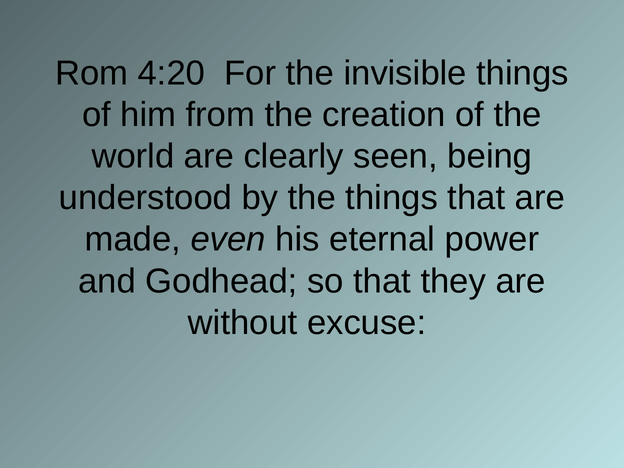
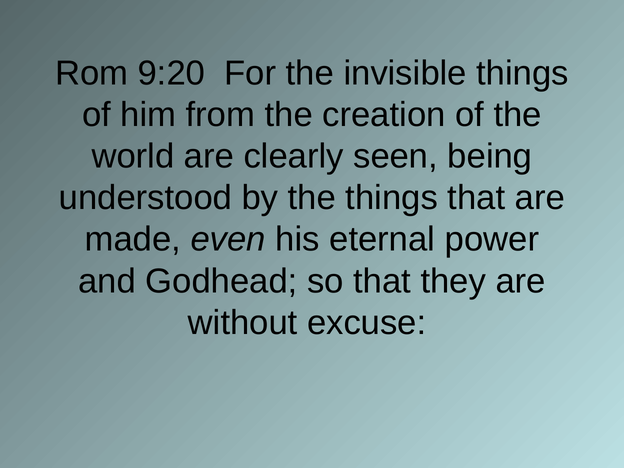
4:20: 4:20 -> 9:20 (171, 73)
